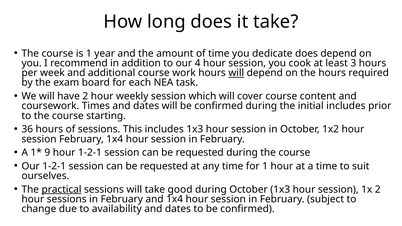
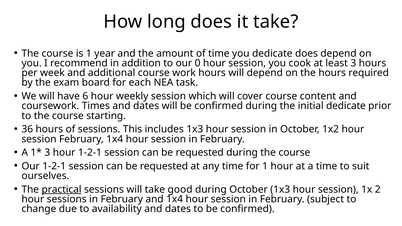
4: 4 -> 0 (198, 63)
will underline: present -> none (236, 73)
have 2: 2 -> 6 (85, 96)
initial includes: includes -> dedicate (346, 106)
9: 9 -> 3 (47, 153)
